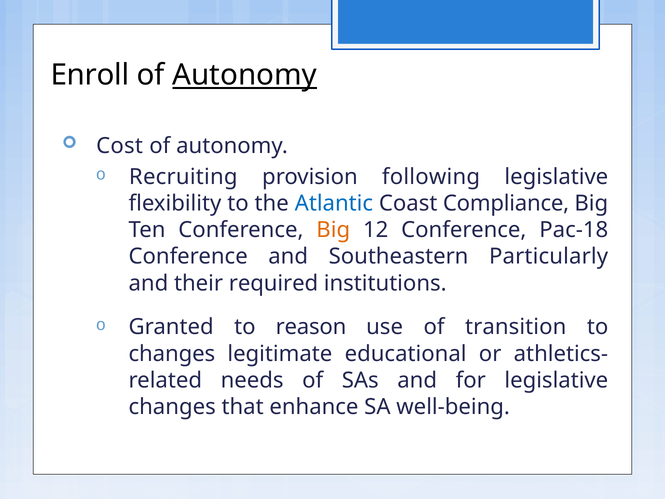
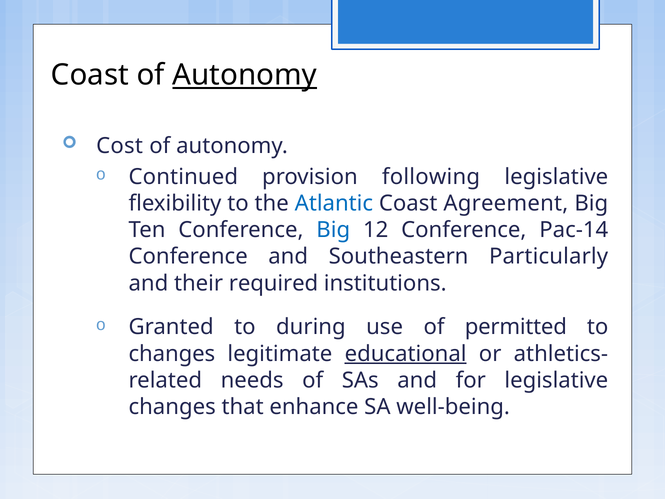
Enroll: Enroll -> Coast (90, 75)
Recruiting: Recruiting -> Continued (183, 177)
Compliance: Compliance -> Agreement (506, 203)
Big colour: orange -> blue (333, 230)
Pac-18: Pac-18 -> Pac-14 (574, 230)
reason: reason -> during (311, 327)
transition: transition -> permitted (516, 327)
educational underline: none -> present (406, 354)
